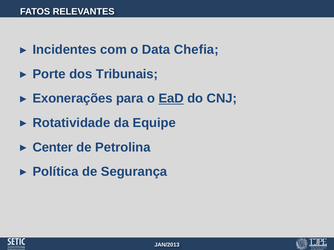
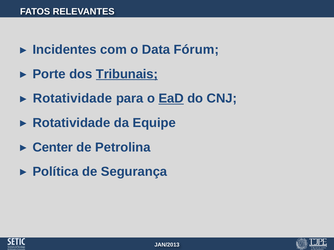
Chefia: Chefia -> Fórum (196, 50)
Tribunais underline: none -> present (127, 74)
Exonerações: Exonerações -> Rotatividade (72, 99)
